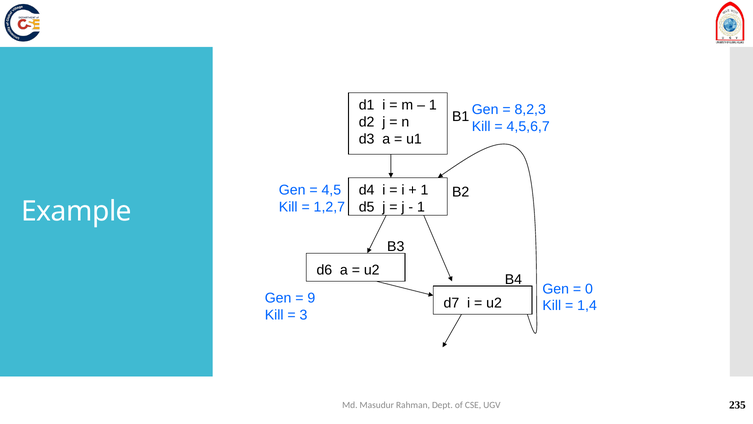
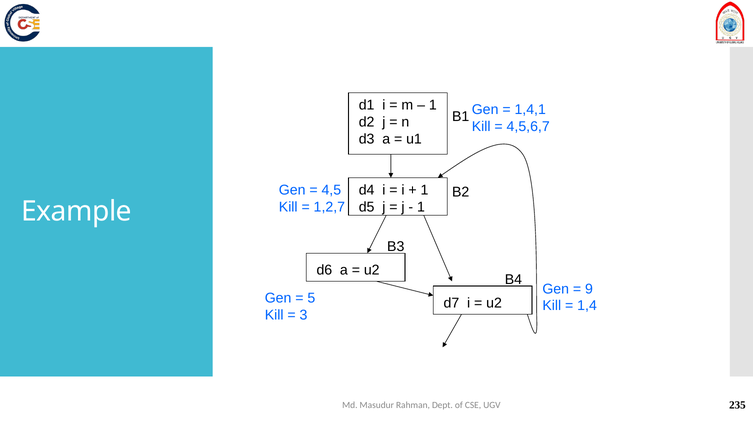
8,2,3: 8,2,3 -> 1,4,1 (530, 110)
0: 0 -> 9 (589, 289)
9: 9 -> 5 (311, 298)
